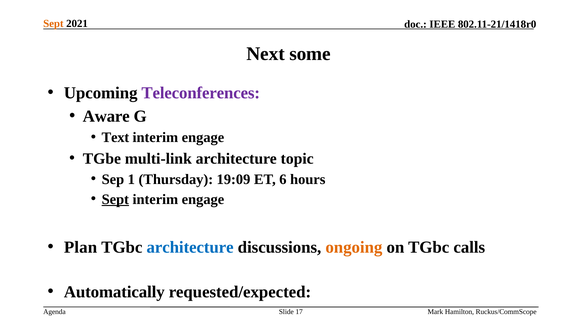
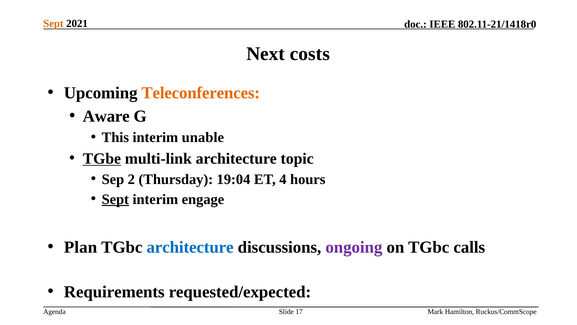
some: some -> costs (310, 54)
Teleconferences colour: purple -> orange (201, 93)
Text: Text -> This (115, 137)
engage: engage -> unable (203, 137)
TGbe underline: none -> present (102, 158)
1: 1 -> 2 (131, 179)
19:09: 19:09 -> 19:04 (233, 179)
6: 6 -> 4 (283, 179)
ongoing colour: orange -> purple (354, 247)
Automatically: Automatically -> Requirements (114, 292)
